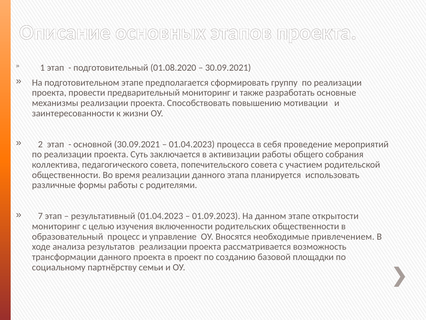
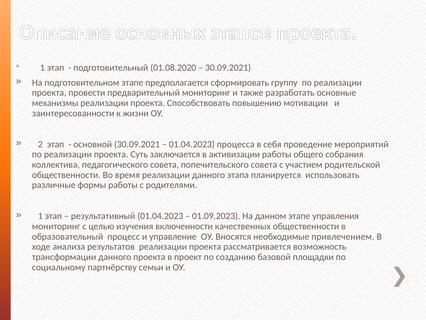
7: 7 -> 1 (40, 216)
открытости: открытости -> управления (336, 216)
родительских: родительских -> качественных (243, 226)
